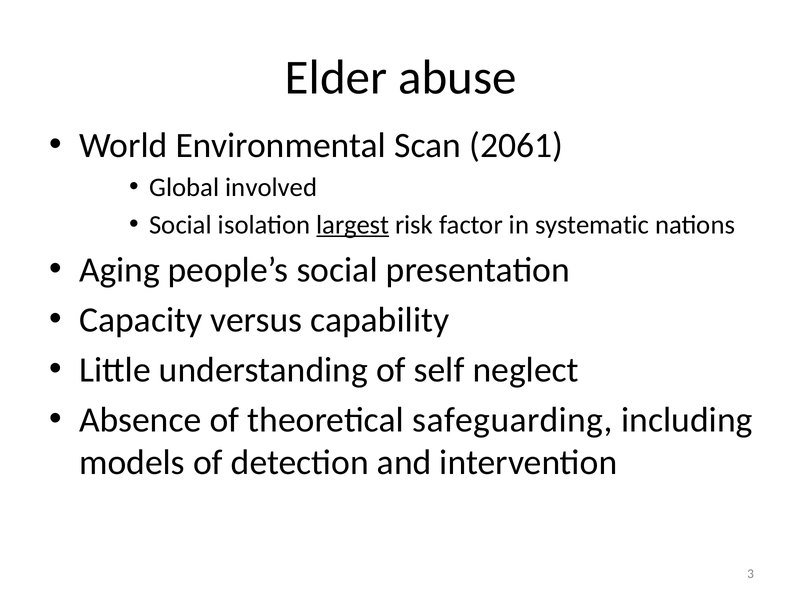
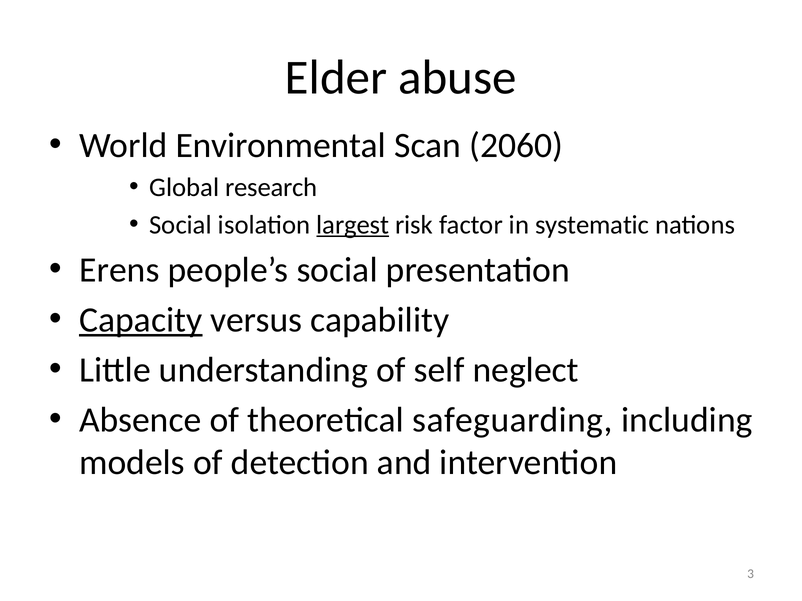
2061: 2061 -> 2060 (516, 146)
involved: involved -> research (271, 188)
Aging: Aging -> Erens (119, 270)
Capacity underline: none -> present (141, 320)
